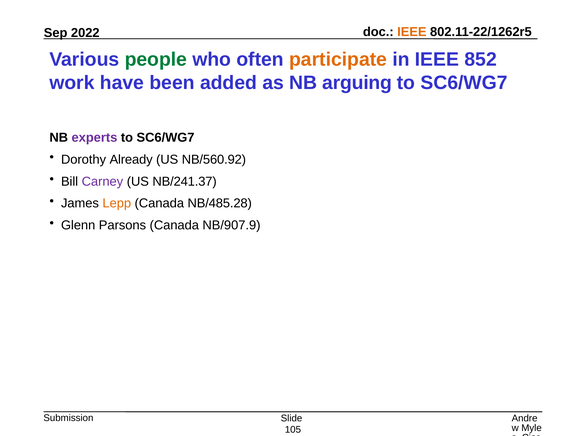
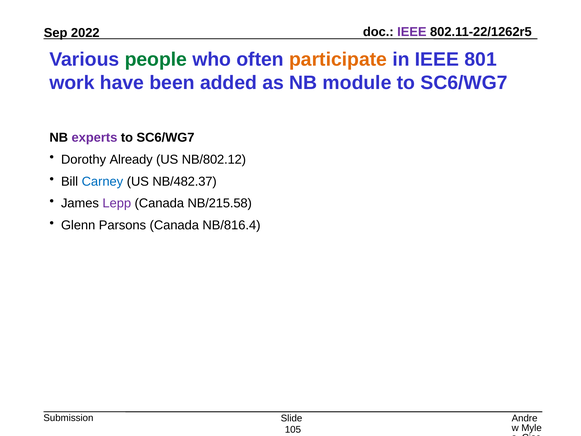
IEEE colour: orange -> purple (412, 32)
852: 852 -> 801 (481, 59)
arguing: arguing -> module (357, 83)
NB/560.92: NB/560.92 -> NB/802.12 (214, 159)
Carney colour: purple -> blue (102, 181)
NB/241.37: NB/241.37 -> NB/482.37 (185, 181)
Lepp colour: orange -> purple (117, 203)
NB/485.28: NB/485.28 -> NB/215.58 (220, 203)
NB/907.9: NB/907.9 -> NB/816.4 (231, 225)
